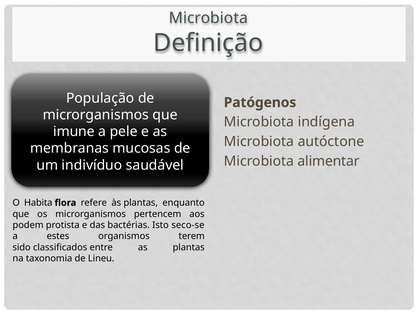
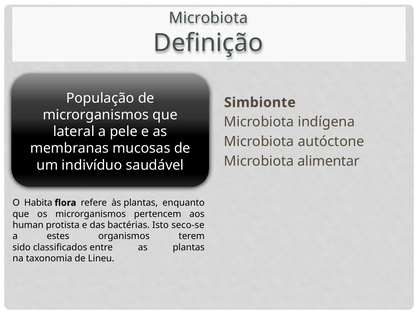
Patógenos: Patógenos -> Simbionte (260, 102)
imune: imune -> lateral (74, 131)
podem: podem -> human (28, 225)
